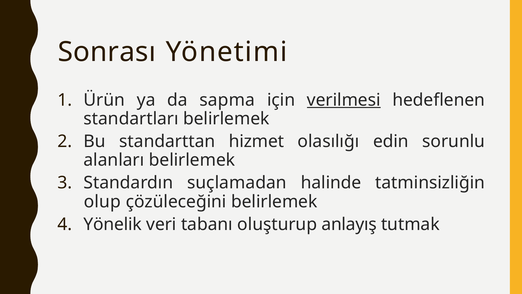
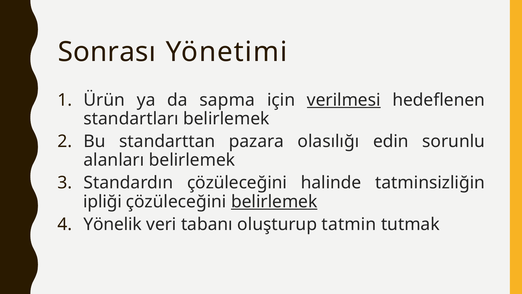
hizmet: hizmet -> pazara (256, 141)
Standardın suçlamadan: suçlamadan -> çözüleceğini (237, 183)
olup: olup -> ipliği (103, 201)
belirlemek underline: none -> present (274, 201)
anlayış: anlayış -> tatmin (349, 224)
